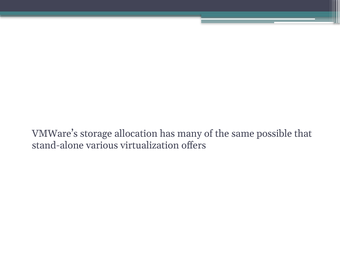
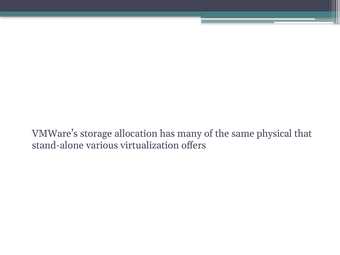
possible: possible -> physical (274, 134)
